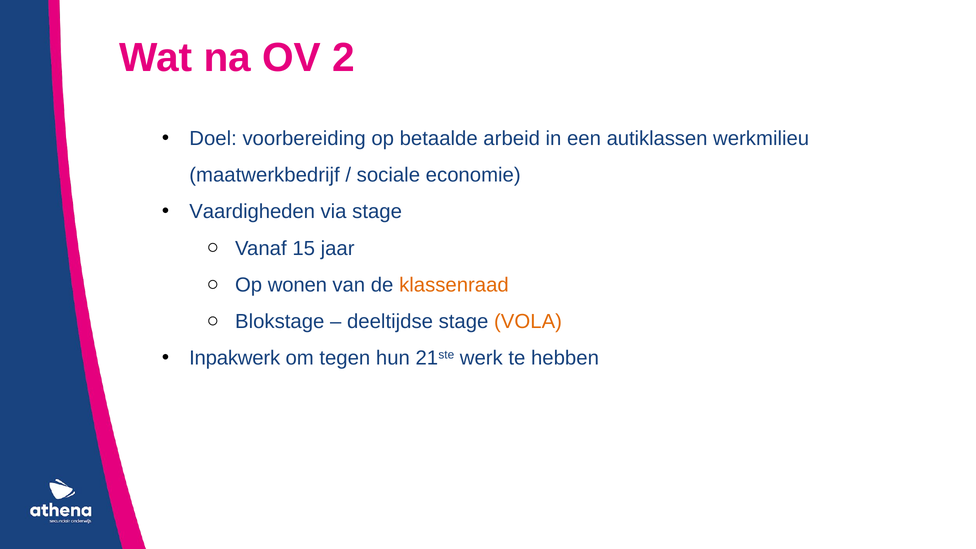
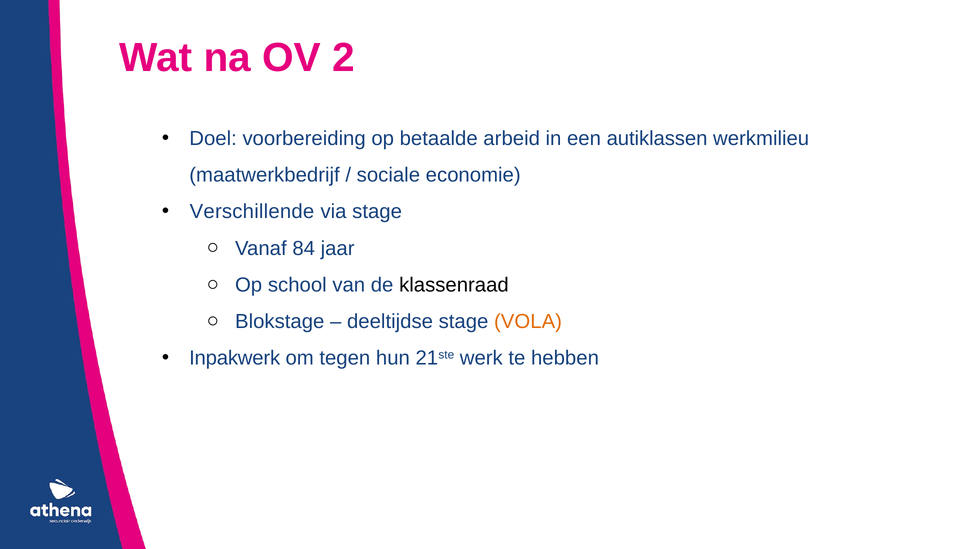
Vaardigheden: Vaardigheden -> Verschillende (252, 212)
15: 15 -> 84 (304, 248)
wonen: wonen -> school (297, 285)
klassenraad colour: orange -> black (454, 285)
